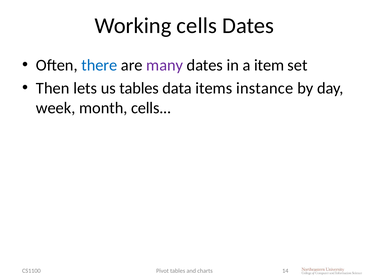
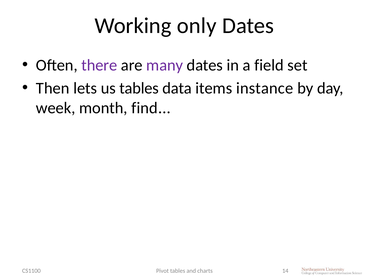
Working cells: cells -> only (197, 26)
there colour: blue -> purple (99, 65)
item: item -> field (269, 65)
month cells: cells -> find (151, 108)
